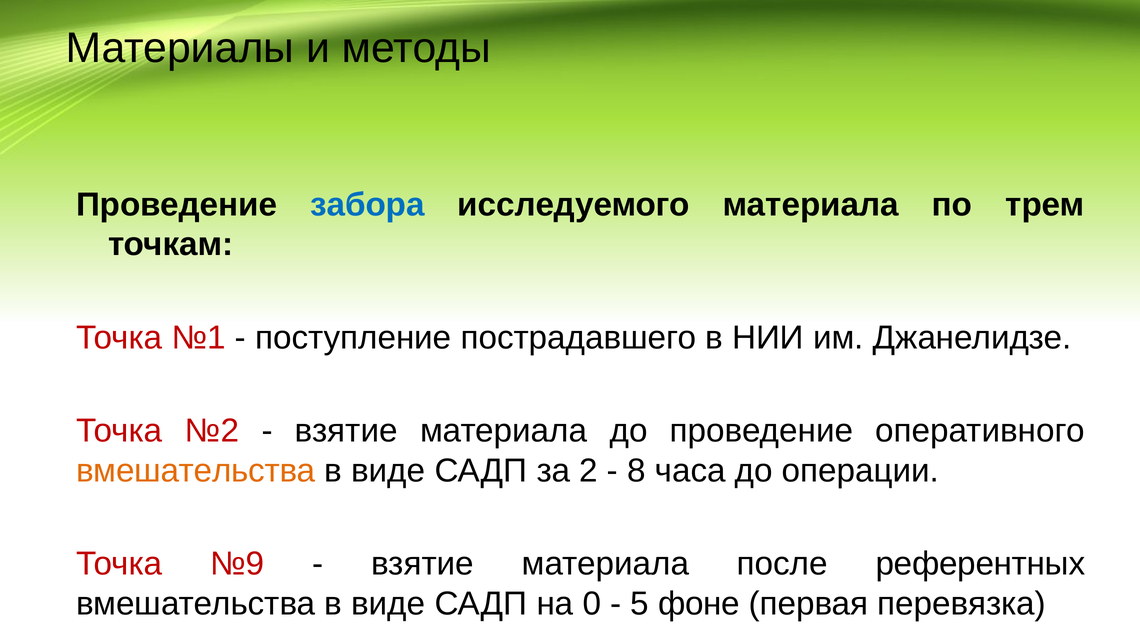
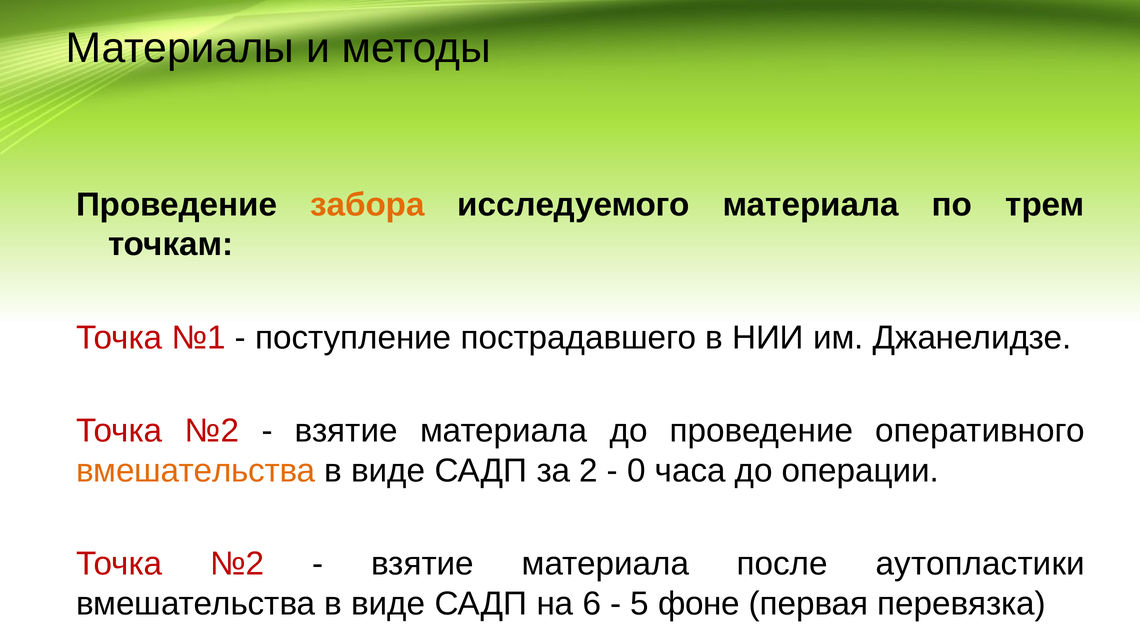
забора colour: blue -> orange (367, 205)
8: 8 -> 0 (637, 471)
№9: №9 -> №2 (237, 564)
референтных: референтных -> аутопластики (980, 564)
0: 0 -> 6 (592, 604)
